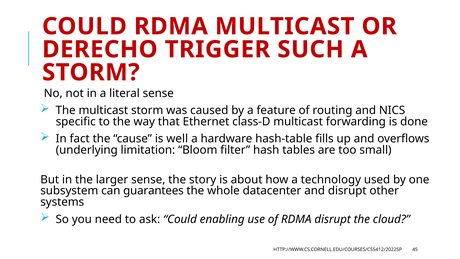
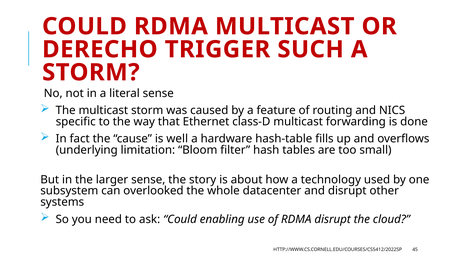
guarantees: guarantees -> overlooked (153, 191)
